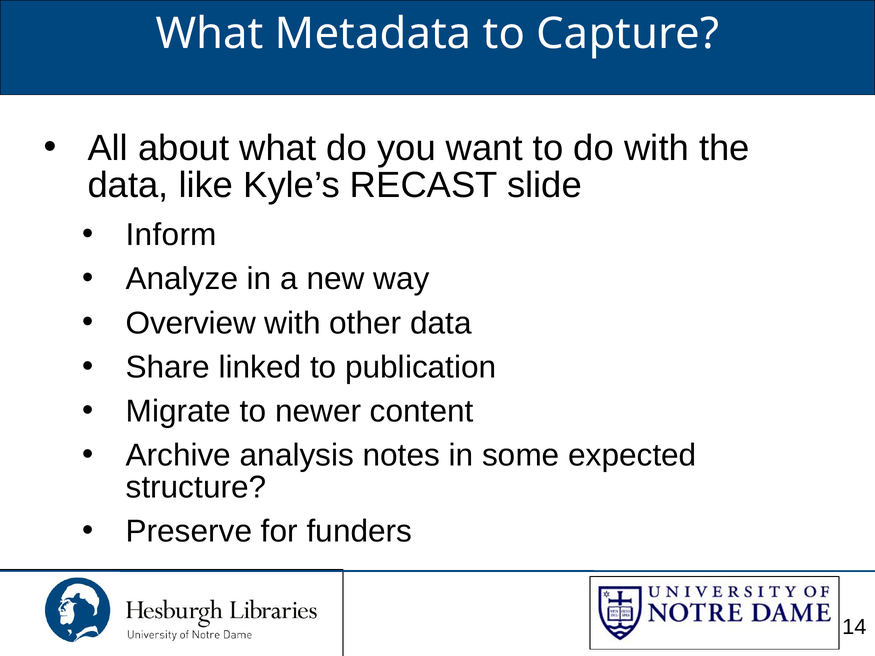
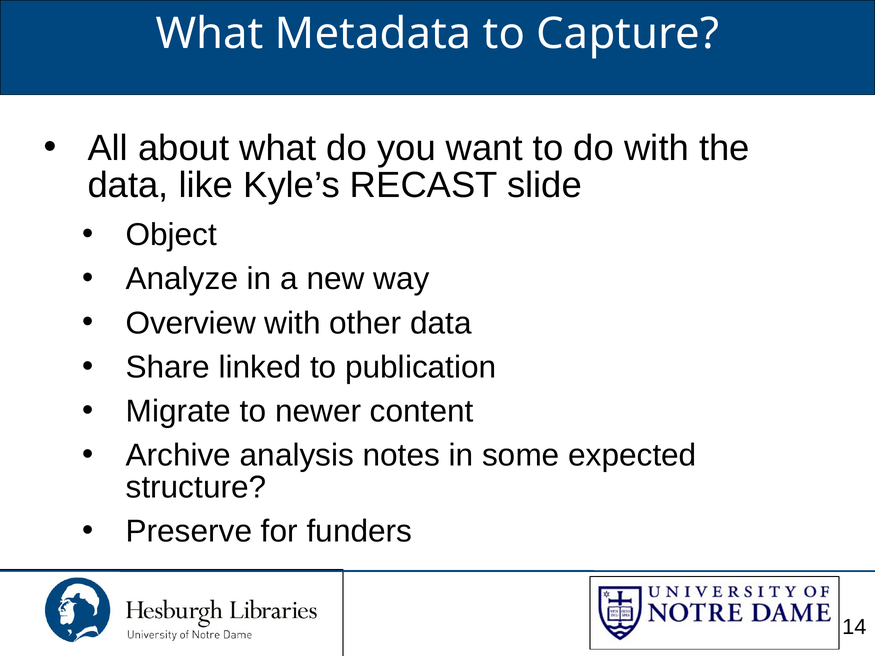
Inform: Inform -> Object (171, 235)
